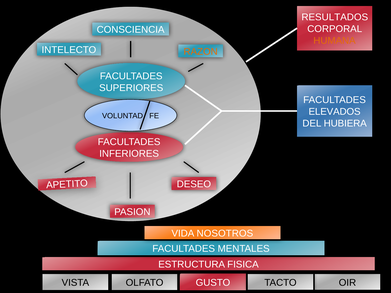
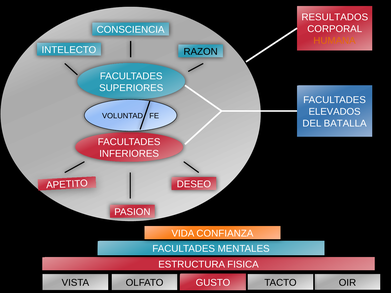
RAZON colour: orange -> black (201, 52)
HUBIERA: HUBIERA -> BATALLA (345, 123)
NOSOTROS: NOSOTROS -> CONFIANZA (225, 233)
